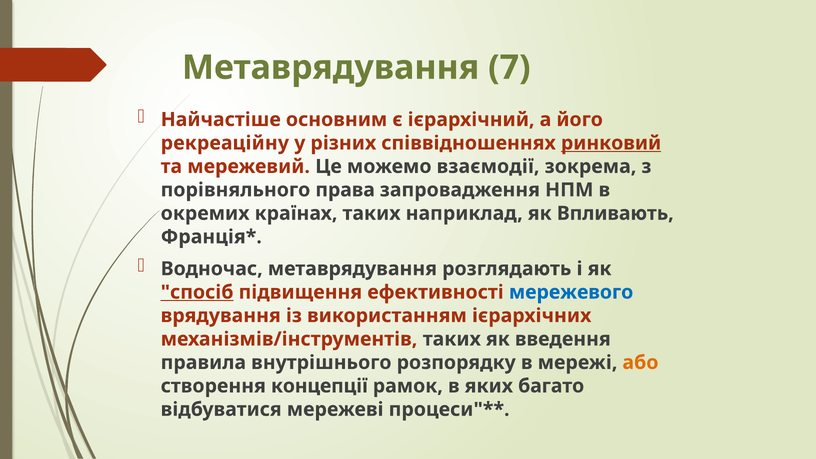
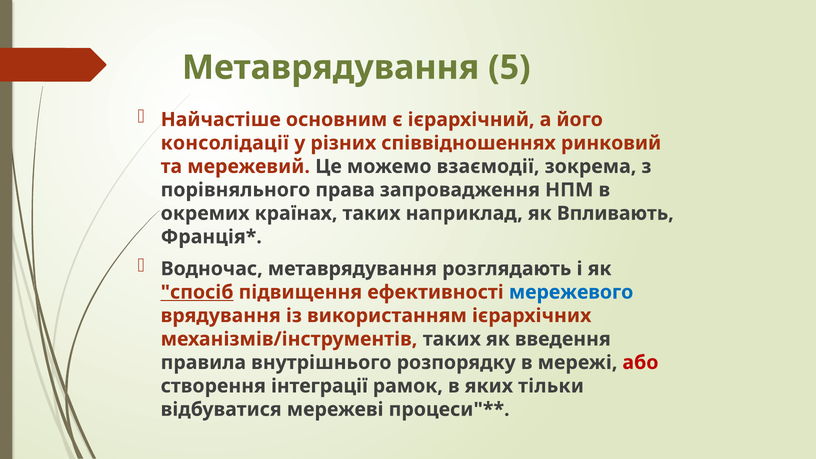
7: 7 -> 5 (509, 68)
рекреаційну: рекреаційну -> консолідації (225, 143)
ринковий underline: present -> none (611, 143)
або colour: orange -> red (640, 363)
концепції: концепції -> інтеграції (319, 386)
багато: багато -> тільки (551, 386)
